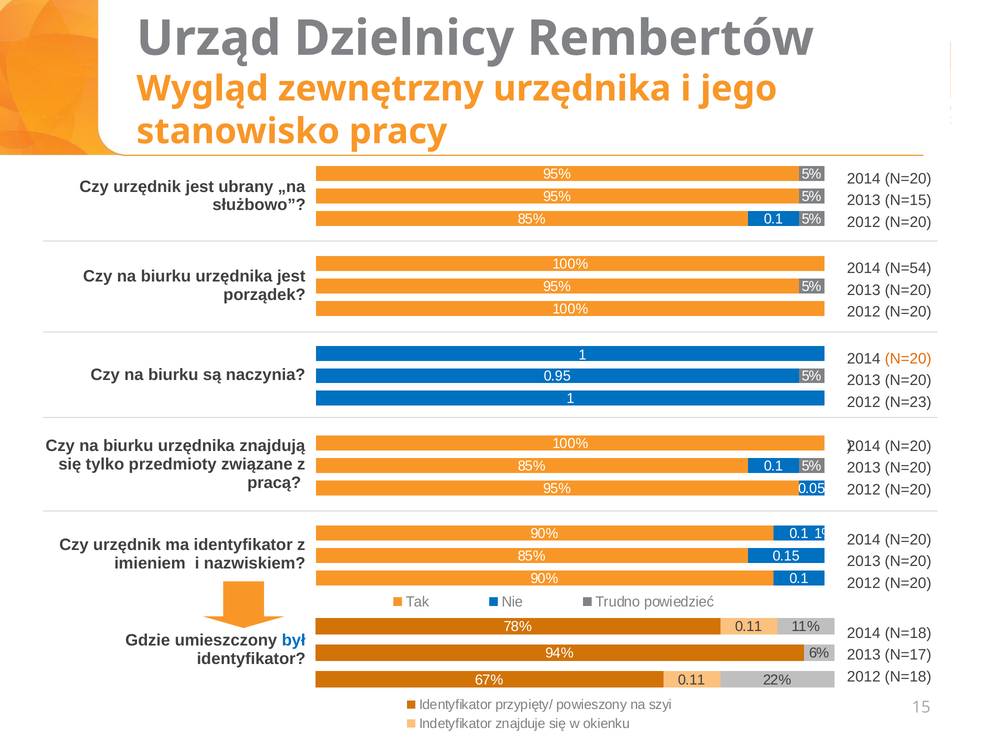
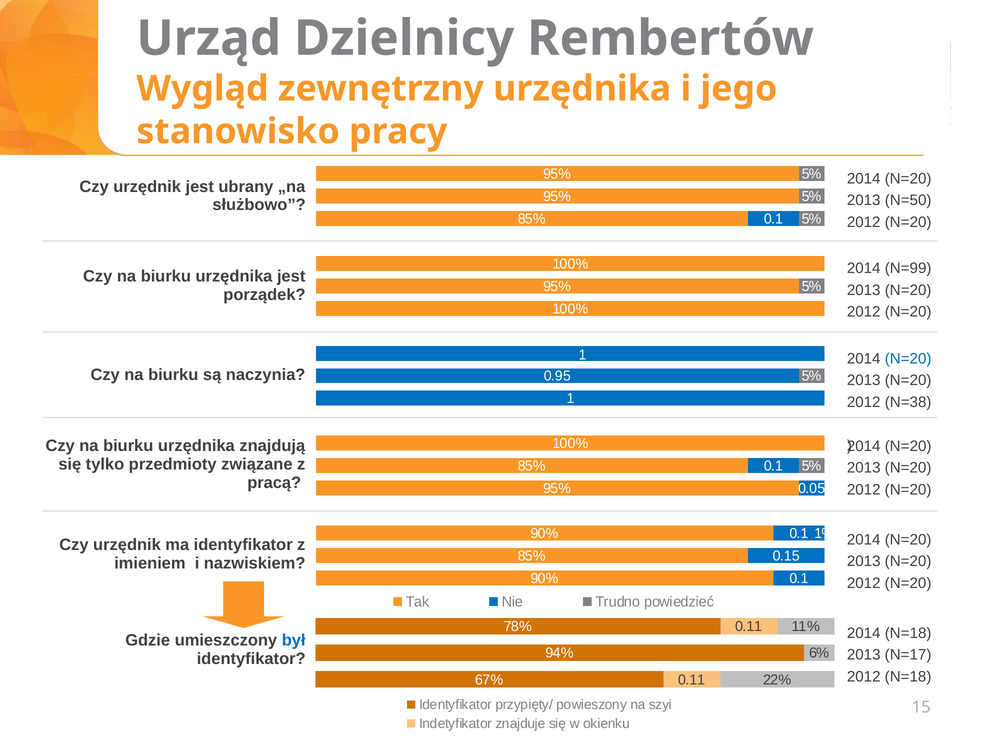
N=15: N=15 -> N=50 (908, 201)
N=54: N=54 -> N=99 (908, 269)
N=20 colour: orange -> blue (908, 359)
N=23: N=23 -> N=38 (908, 402)
